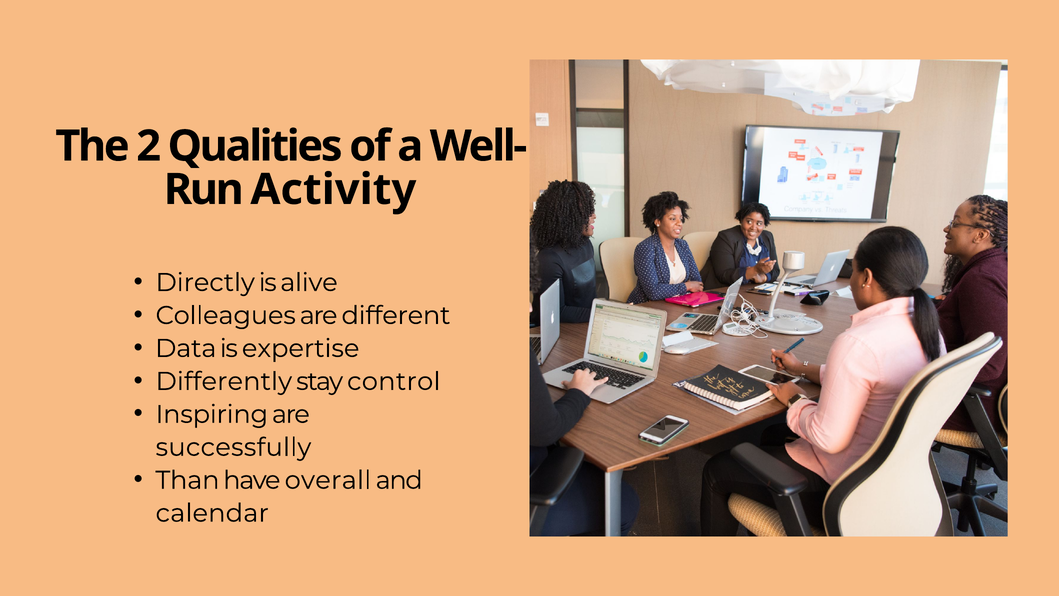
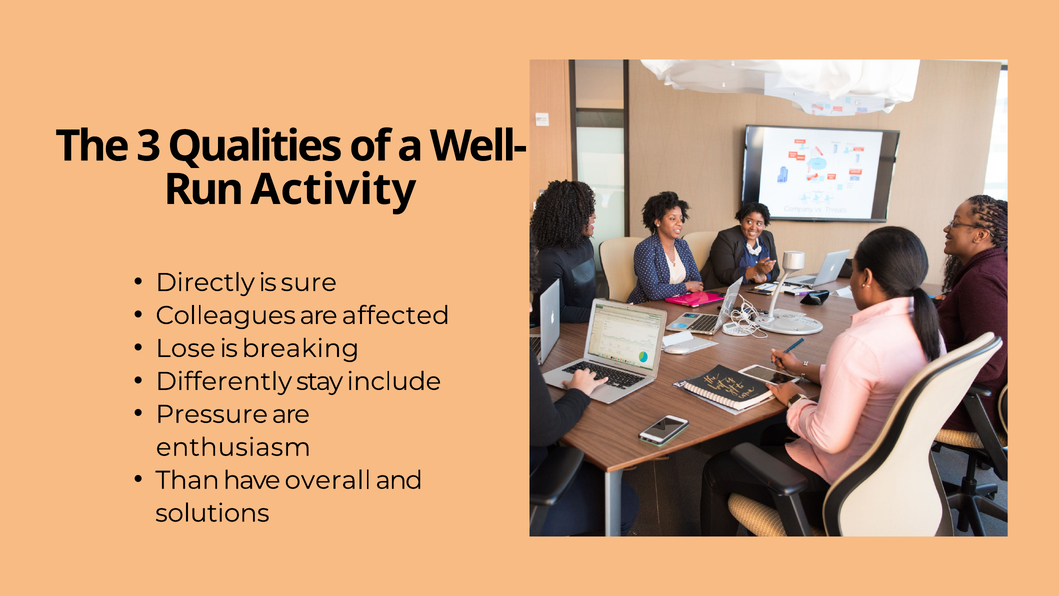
2: 2 -> 3 (149, 146)
alive: alive -> sure (309, 282)
different: different -> affected (396, 315)
Data: Data -> Lose (186, 348)
expertise: expertise -> breaking (301, 348)
control: control -> include (394, 381)
Inspiring: Inspiring -> Pressure (212, 414)
successfully: successfully -> enthusiasm (233, 447)
calendar: calendar -> solutions (212, 513)
